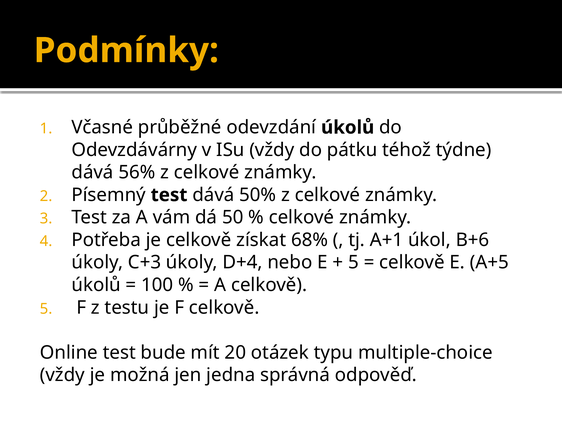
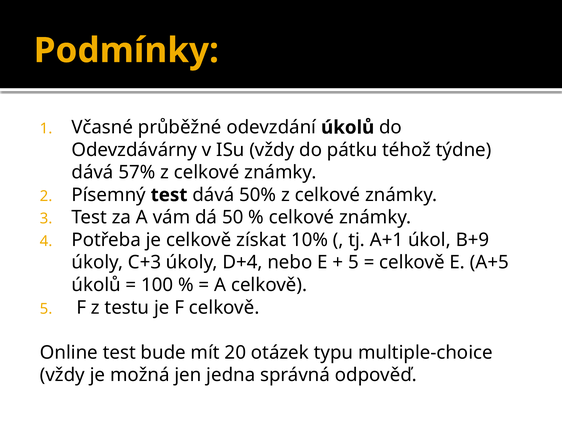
56%: 56% -> 57% (137, 172)
68%: 68% -> 10% (310, 240)
B+6: B+6 -> B+9 (472, 240)
